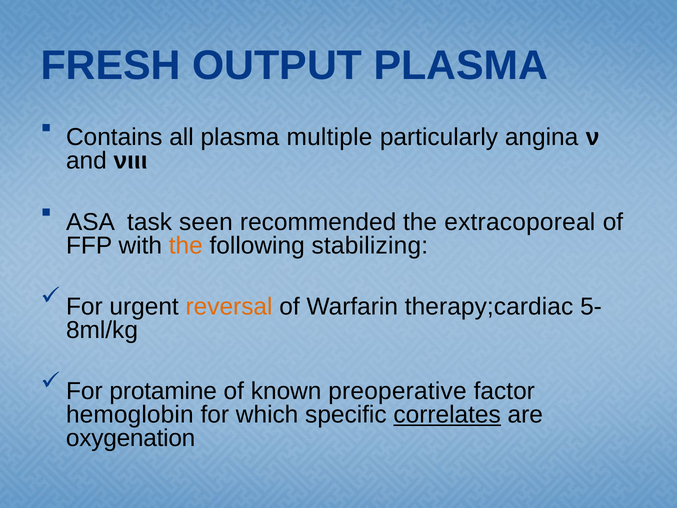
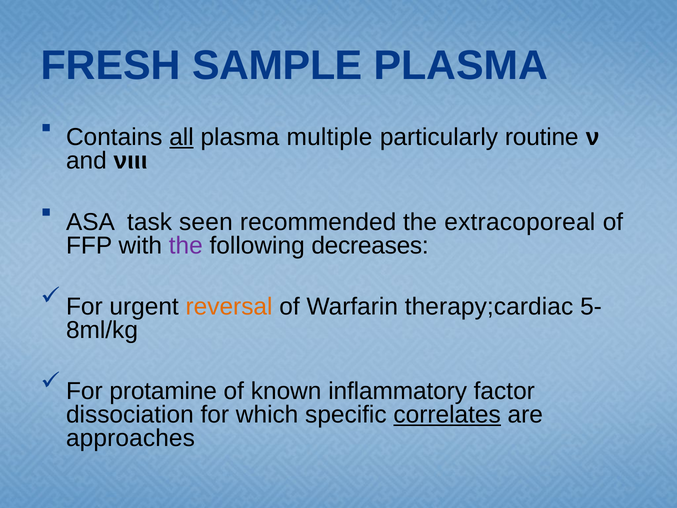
OUTPUT: OUTPUT -> SAMPLE (277, 66)
all underline: none -> present (181, 137)
angina: angina -> routine (542, 137)
the colour: orange -> purple (186, 245)
stabilizing: stabilizing -> decreases (370, 245)
preoperative: preoperative -> inflammatory (398, 391)
hemoglobin: hemoglobin -> dissociation (130, 415)
oxygenation: oxygenation -> approaches (130, 438)
